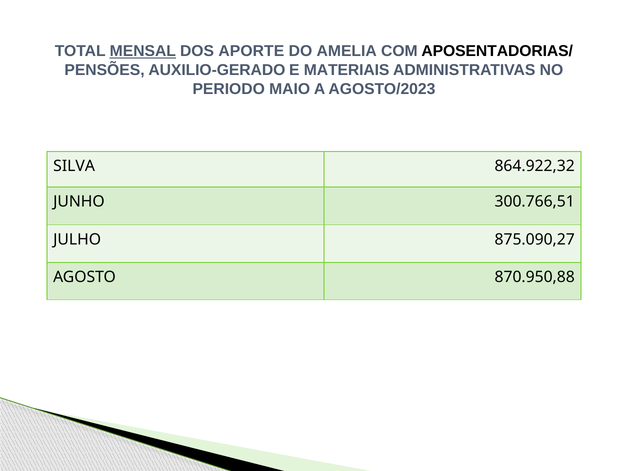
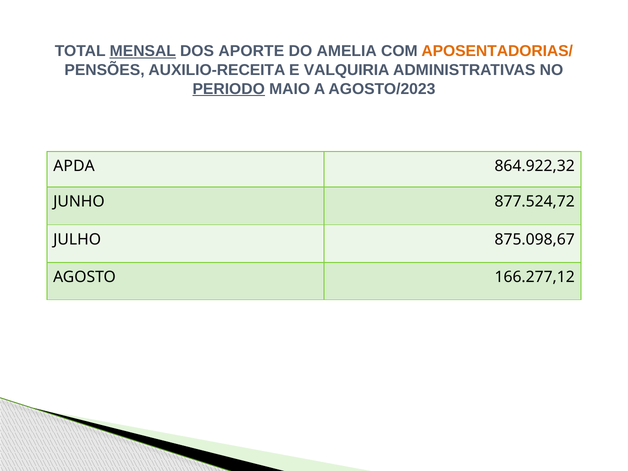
APOSENTADORIAS/ colour: black -> orange (497, 51)
AUXILIO-GERADO: AUXILIO-GERADO -> AUXILIO-RECEITA (217, 70)
MATERIAIS: MATERIAIS -> VALQUIRIA (347, 70)
PERIODO underline: none -> present (229, 89)
SILVA: SILVA -> APDA (74, 166)
300.766,51: 300.766,51 -> 877.524,72 (535, 202)
875.090,27: 875.090,27 -> 875.098,67 (535, 239)
870.950,88: 870.950,88 -> 166.277,12 (535, 277)
